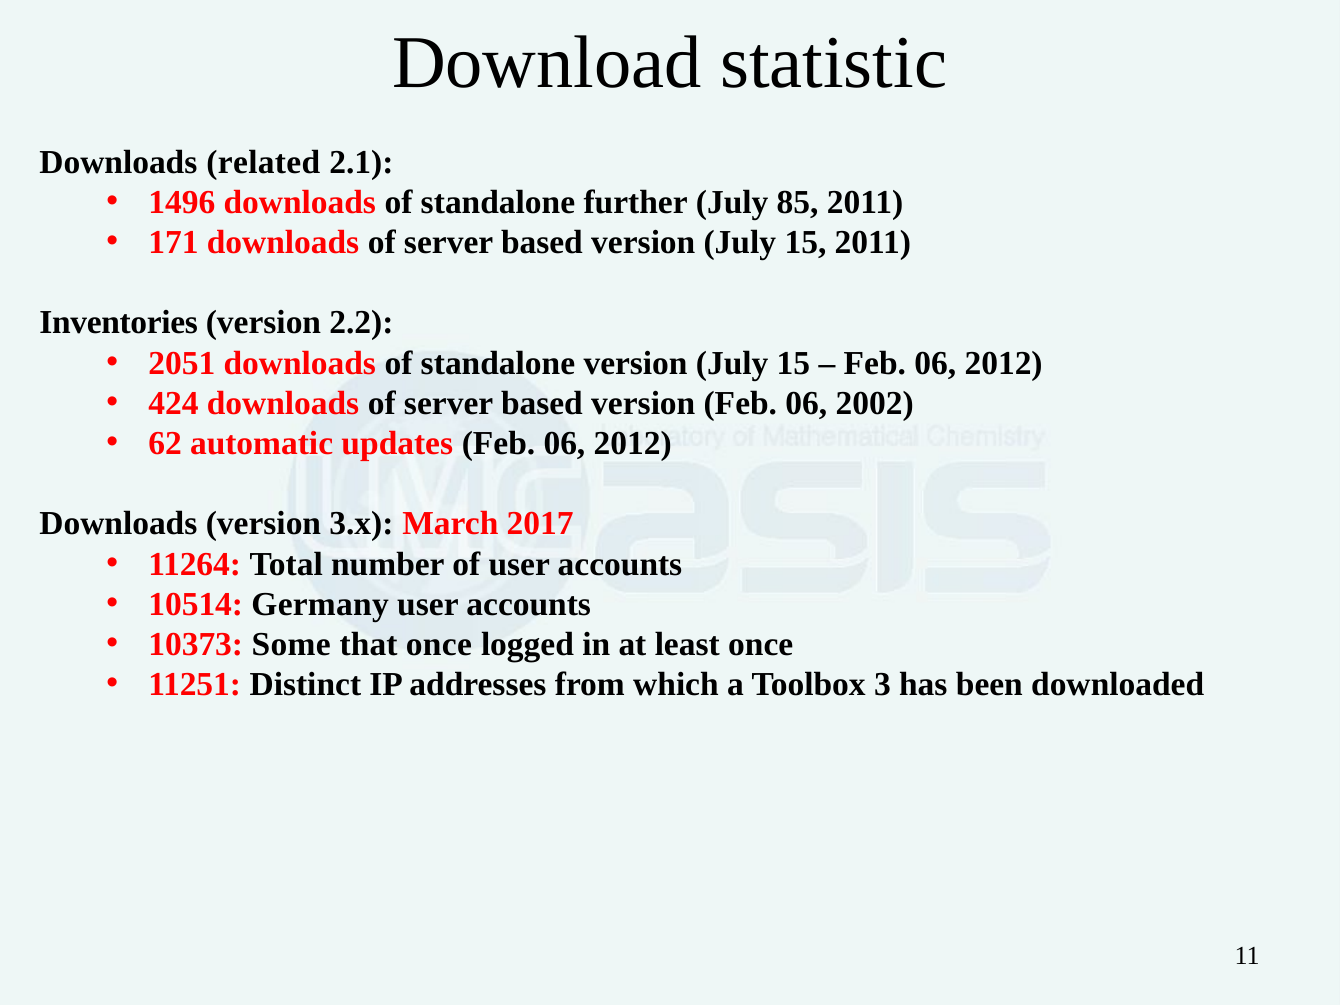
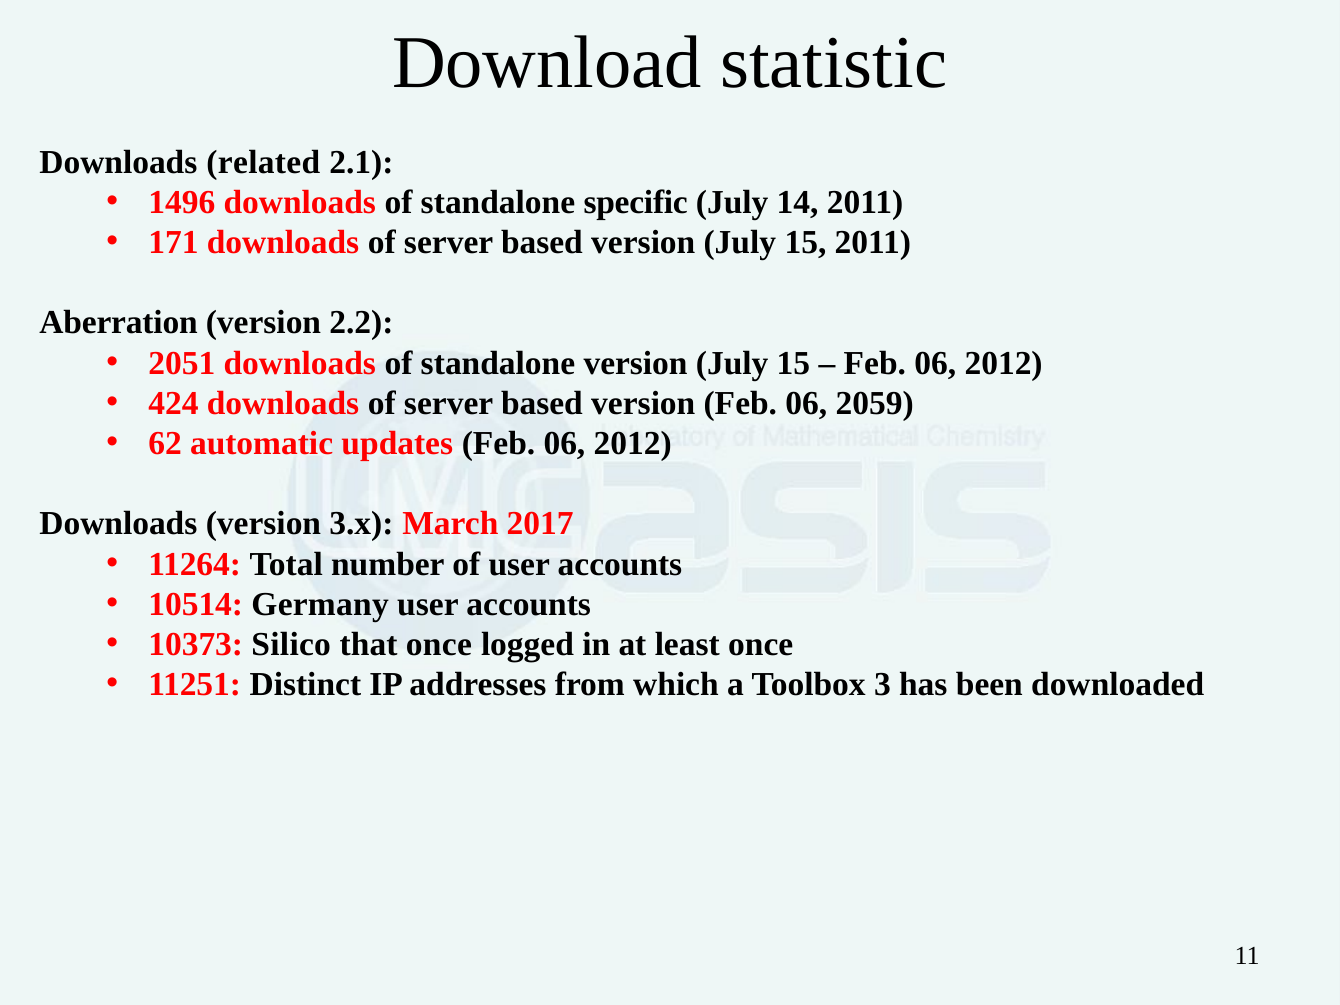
further: further -> specific (636, 202)
85: 85 -> 14 (798, 202)
Inventories: Inventories -> Aberration (119, 323)
2002: 2002 -> 2059 (875, 403)
Some: Some -> Silico (291, 644)
